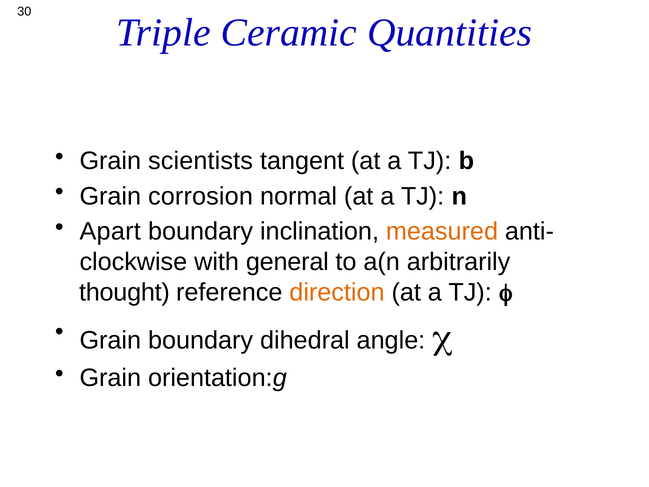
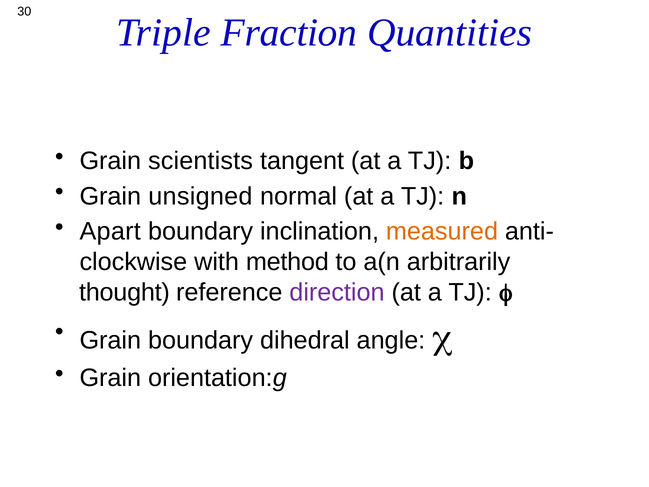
Ceramic: Ceramic -> Fraction (289, 32)
corrosion: corrosion -> unsigned (200, 196)
general: general -> method (287, 262)
direction colour: orange -> purple (337, 292)
